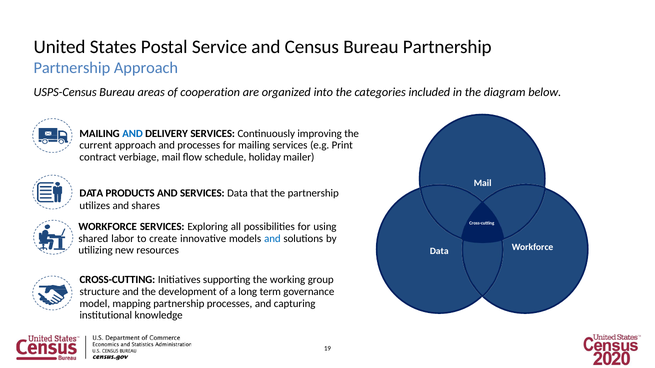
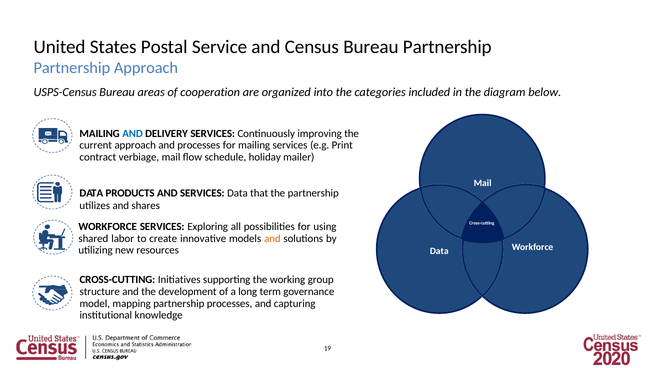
and colour: blue -> orange (272, 239)
